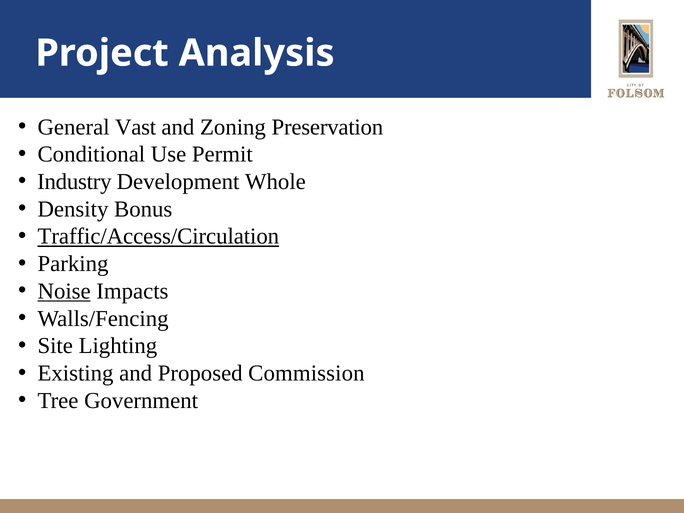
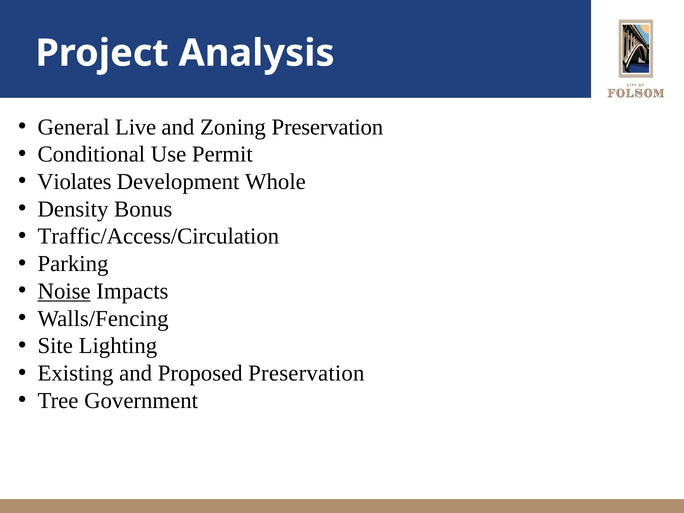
Vast: Vast -> Live (136, 127)
Industry: Industry -> Violates (74, 182)
Traffic/Access/Circulation underline: present -> none (158, 236)
Proposed Commission: Commission -> Preservation (306, 373)
